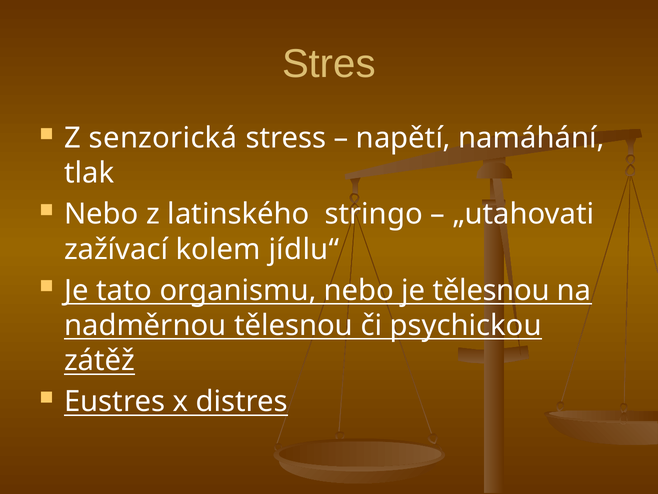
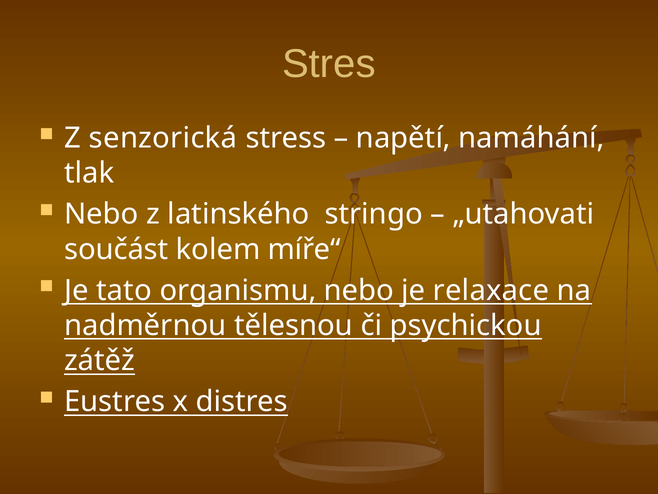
zažívací: zažívací -> součást (116, 249)
jídlu“: jídlu“ -> míře“ (304, 249)
je tělesnou: tělesnou -> relaxace (491, 290)
